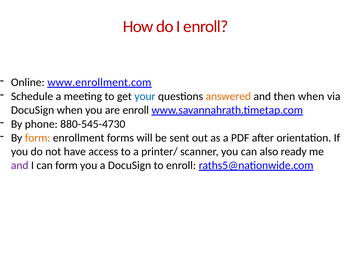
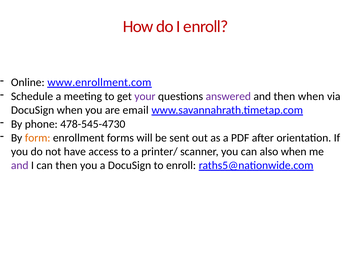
your colour: blue -> purple (145, 97)
answered colour: orange -> purple (228, 97)
are enroll: enroll -> email (136, 110)
880-545-4730: 880-545-4730 -> 478-545-4730 (93, 124)
also ready: ready -> when (294, 152)
can form: form -> then (66, 166)
